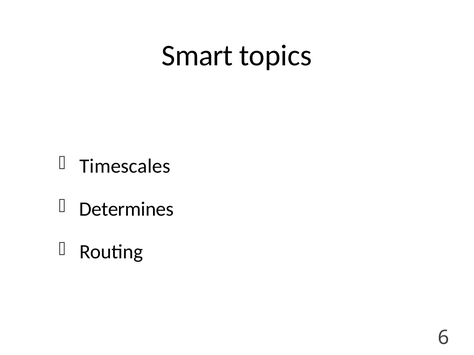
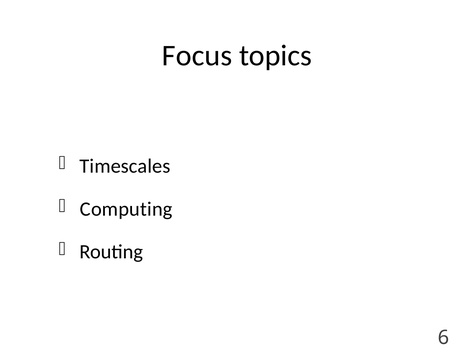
Smart: Smart -> Focus (197, 56)
Determines: Determines -> Computing (126, 209)
